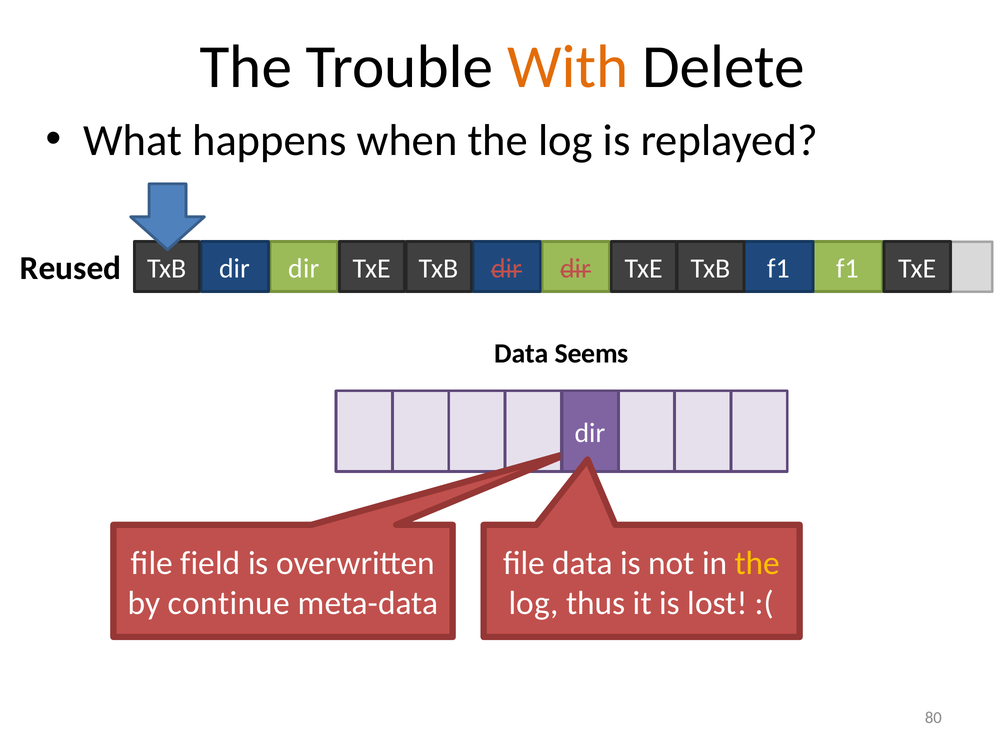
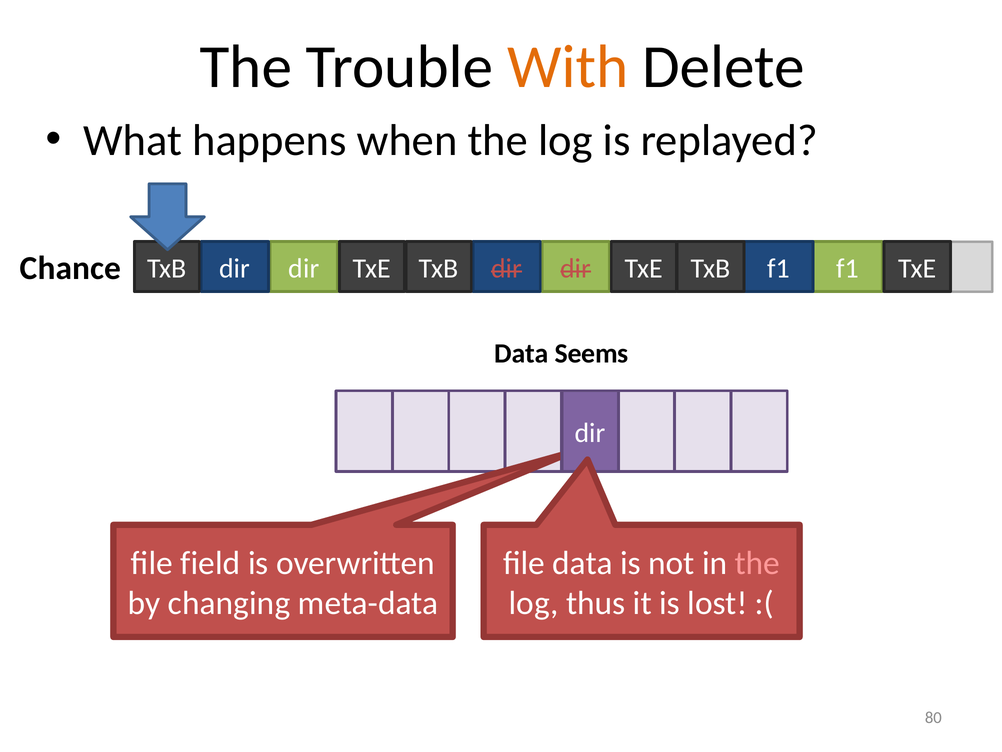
Reused: Reused -> Chance (71, 268)
the colour: yellow -> pink (757, 563)
continue: continue -> changing (229, 603)
